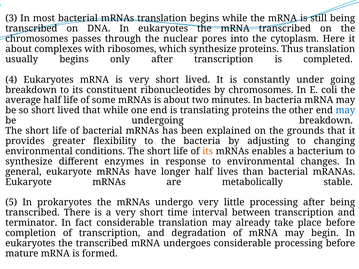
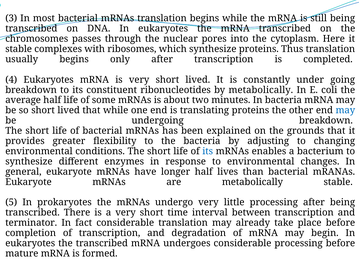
about: about -> stable (19, 49)
by chromosomes: chromosomes -> metabolically (261, 90)
its colour: orange -> blue (208, 151)
